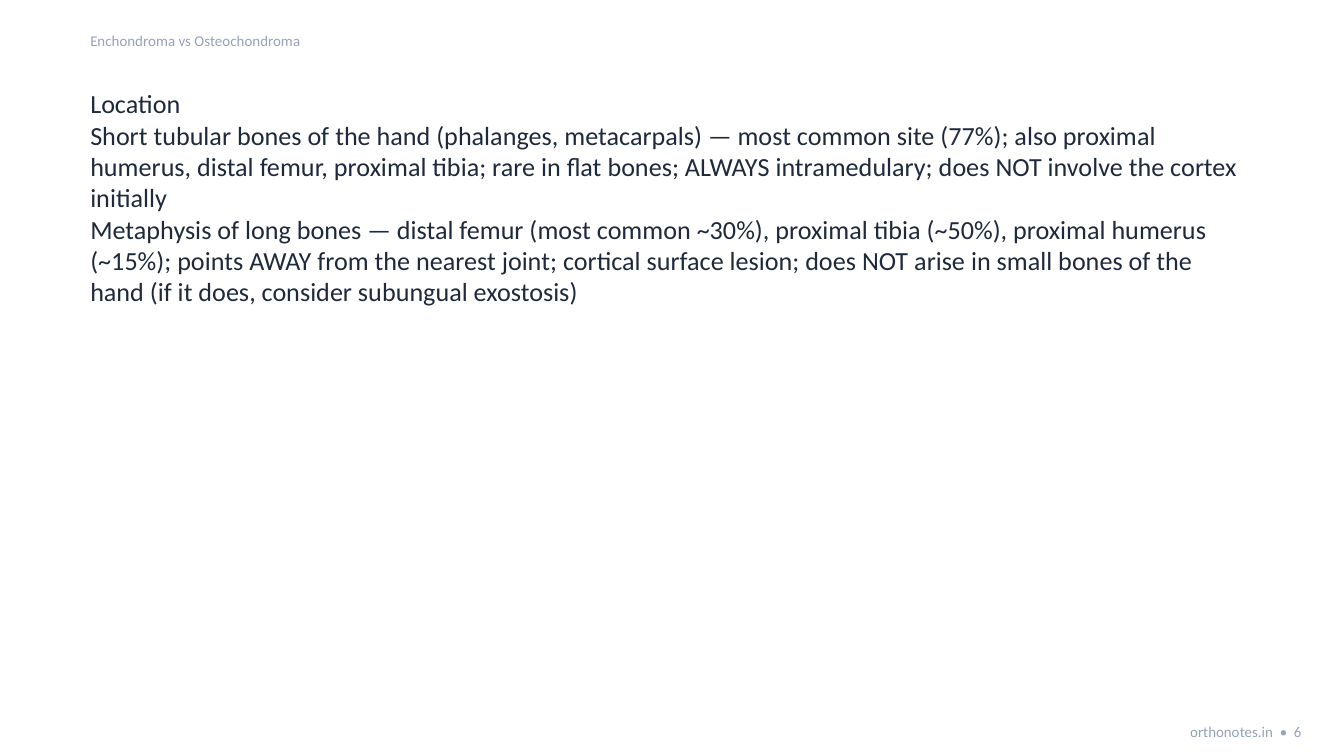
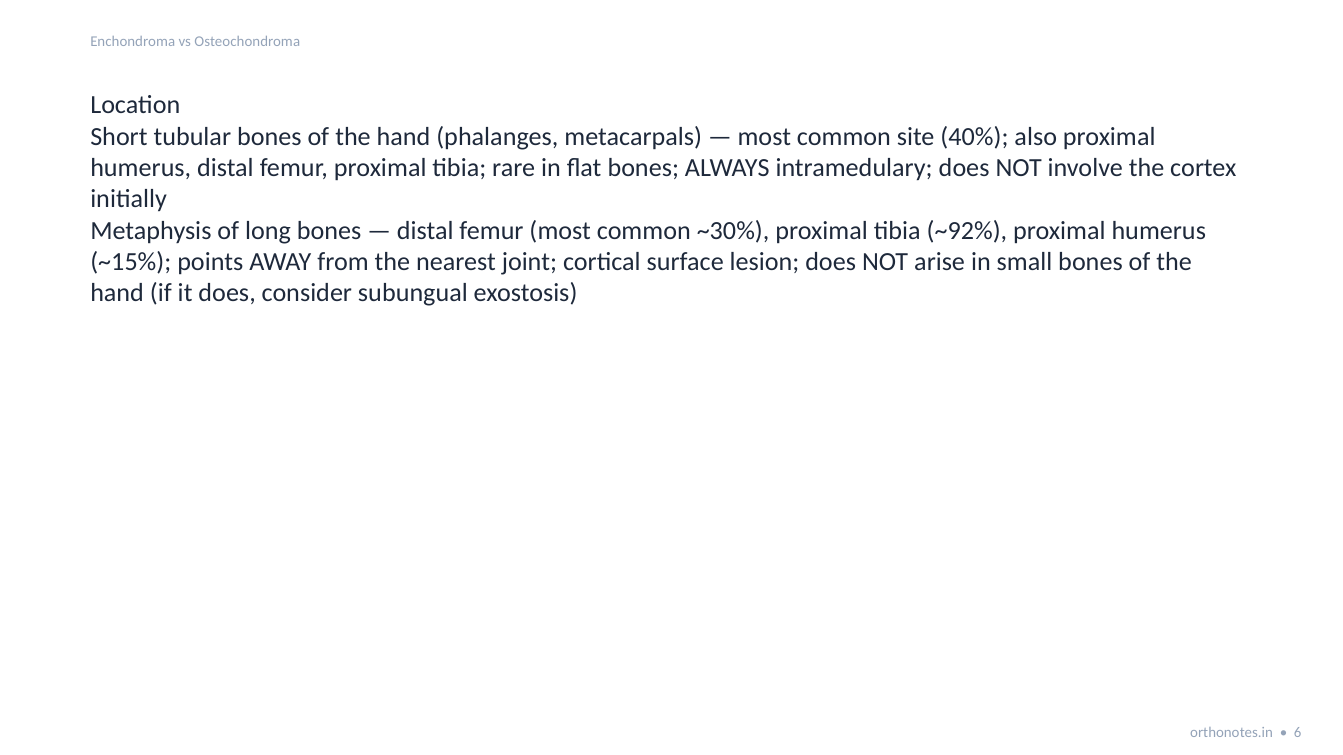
77%: 77% -> 40% (974, 137)
~50%: ~50% -> ~92% (967, 231)
